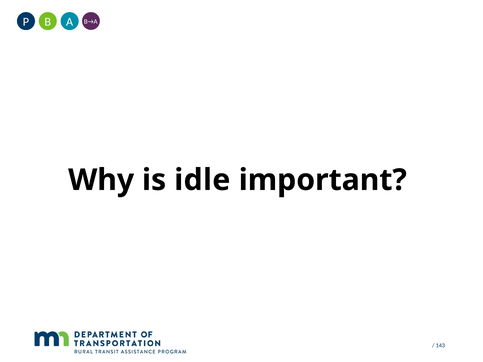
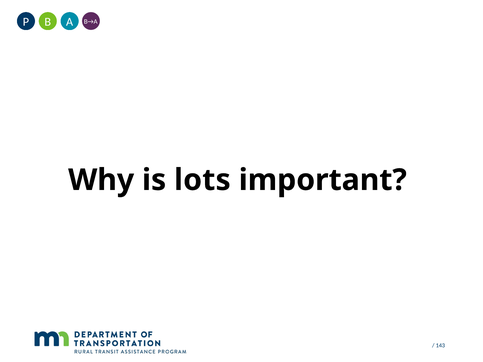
idle: idle -> lots (202, 180)
